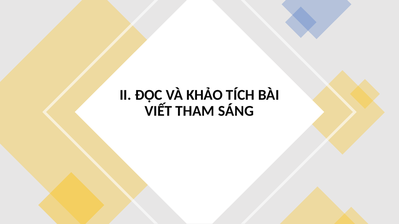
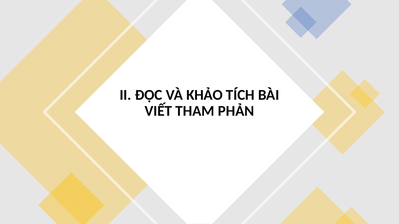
SÁNG: SÁNG -> PHẢN (236, 111)
